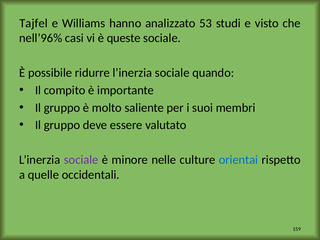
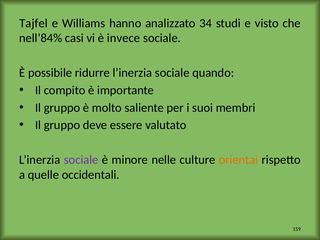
53: 53 -> 34 (206, 23)
nell’96%: nell’96% -> nell’84% (41, 38)
queste: queste -> invece (124, 38)
orientai colour: blue -> orange (239, 160)
